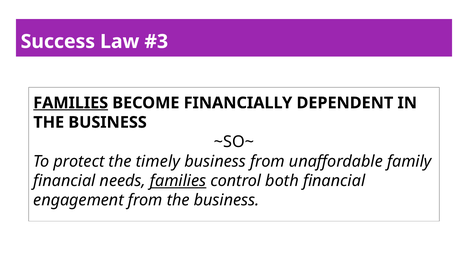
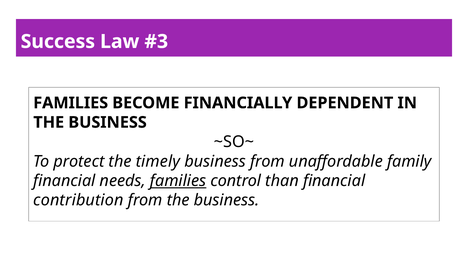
FAMILIES underline: present -> none (71, 103)
both: both -> than (282, 181)
engagement: engagement -> contribution (78, 200)
